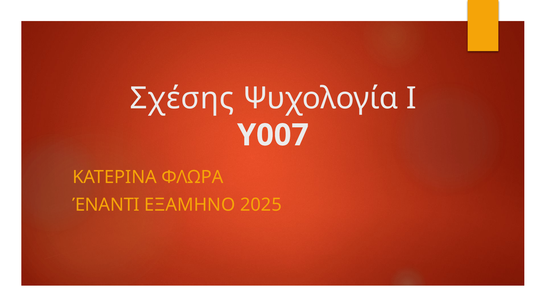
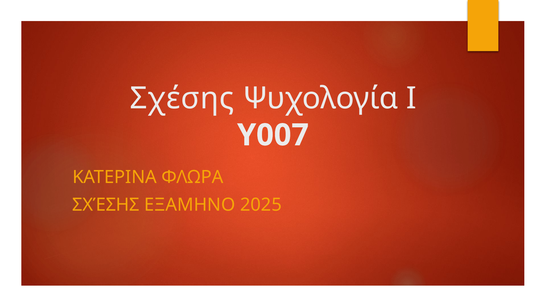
ΈΝΑΝΤΙ: ΈΝΑΝΤΙ -> ΣΧΈΣΗΣ (106, 205)
